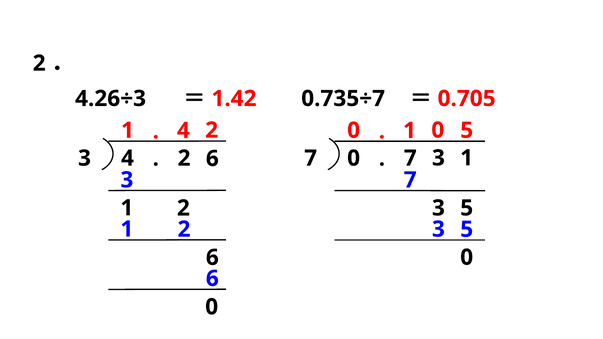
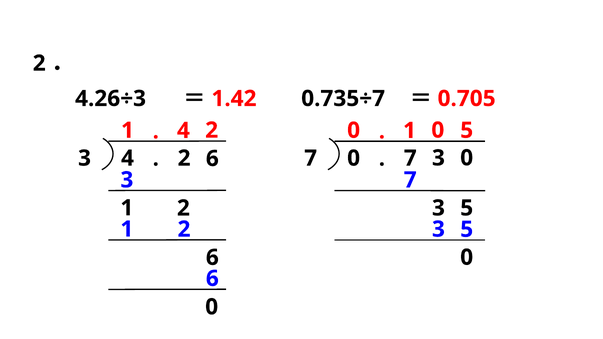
7 3 1: 1 -> 0 (467, 158)
